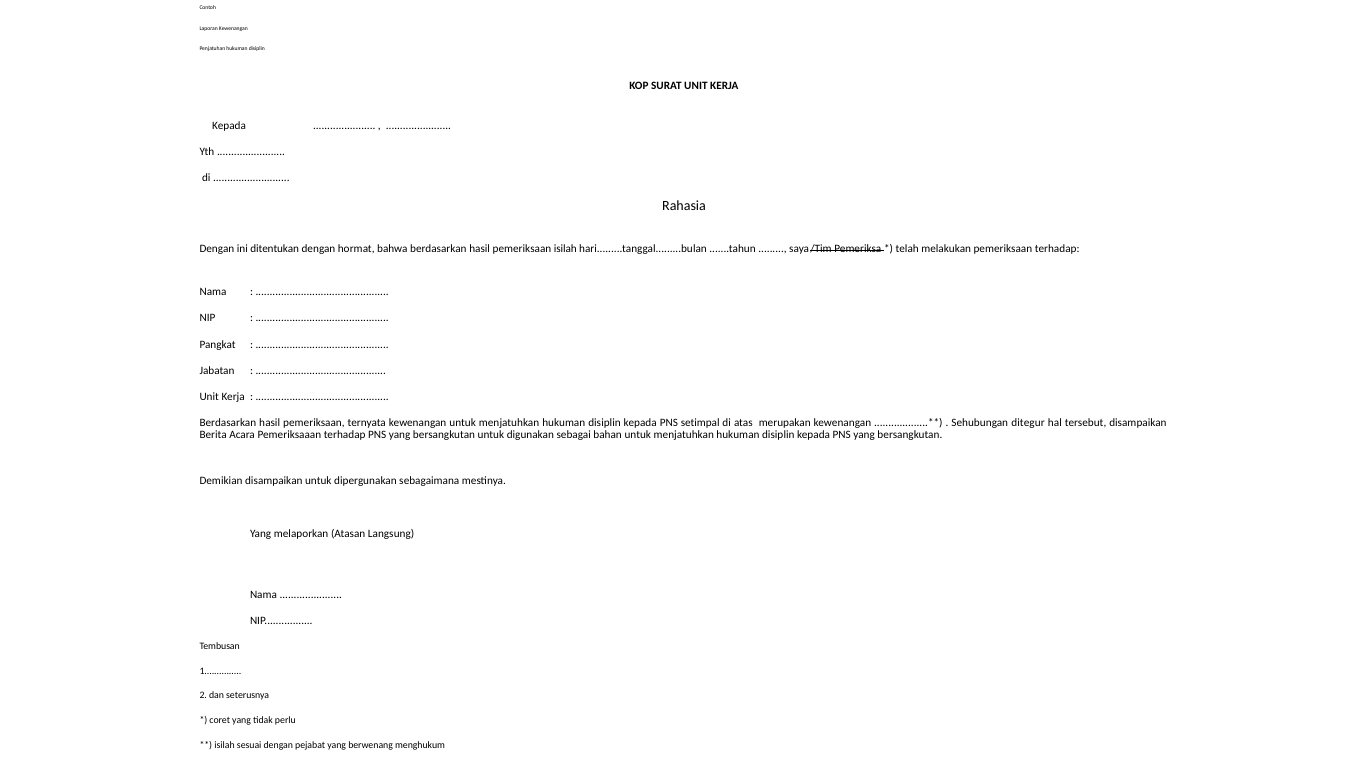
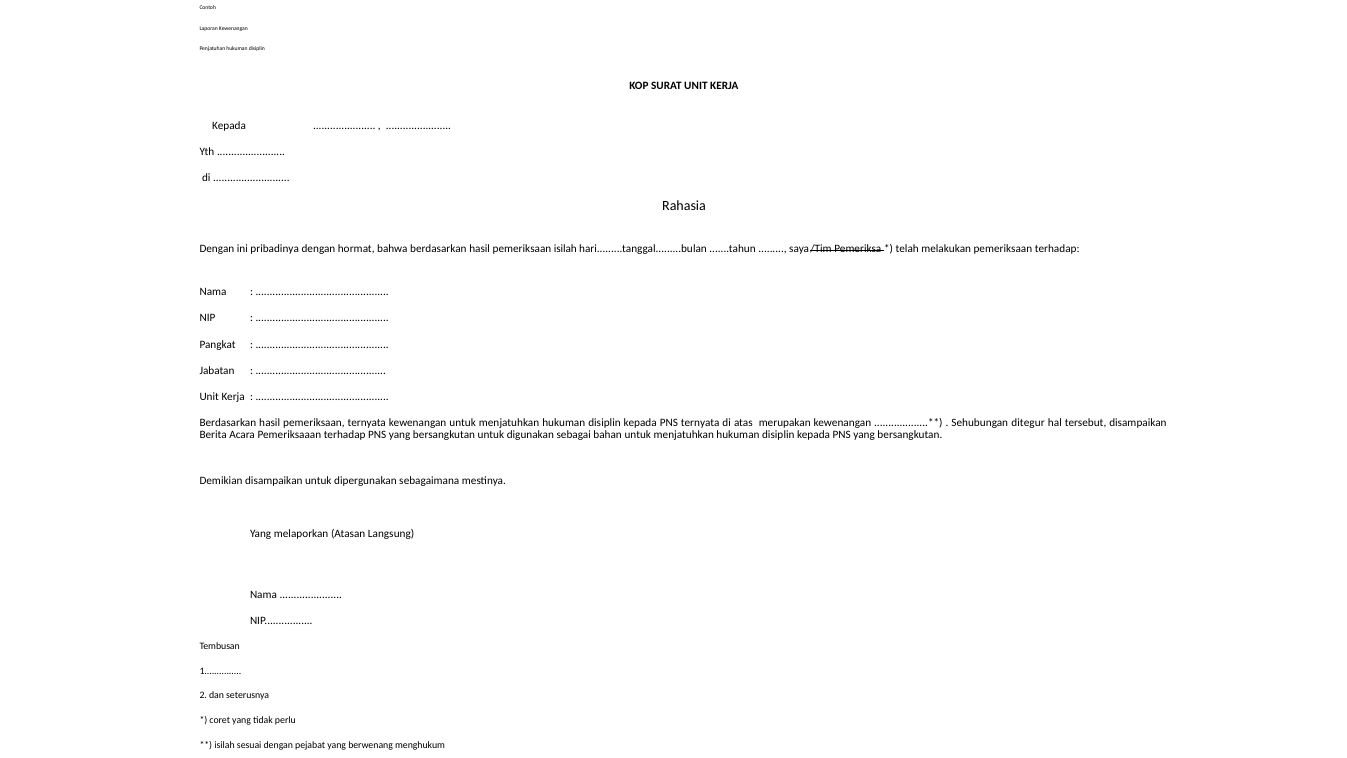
ditentukan: ditentukan -> pribadinya (275, 249)
PNS setimpal: setimpal -> ternyata (700, 423)
